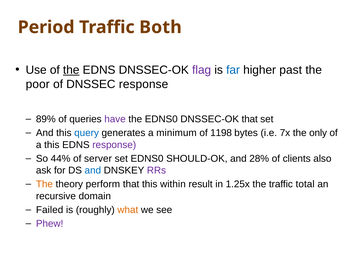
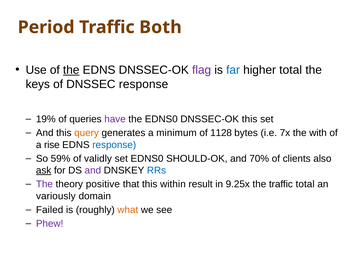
higher past: past -> total (291, 70)
poor: poor -> keys (38, 84)
89%: 89% -> 19% (46, 119)
DNSSEC-OK that: that -> this (250, 119)
query colour: blue -> orange (87, 133)
1198: 1198 -> 1128 (221, 133)
only: only -> with (318, 133)
a this: this -> rise (52, 144)
response colour: purple -> blue (114, 144)
44%: 44% -> 59% (61, 158)
server: server -> validly (98, 158)
28%: 28% -> 70% (259, 158)
ask underline: none -> present (44, 170)
and colour: blue -> purple (93, 170)
RRs colour: purple -> blue (156, 170)
The colour: orange -> purple (44, 184)
perform: perform -> positive (103, 184)
1.25x: 1.25x -> 9.25x (238, 184)
recursive: recursive -> variously (56, 196)
